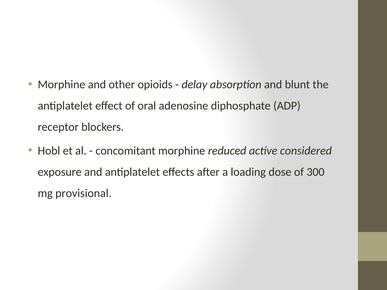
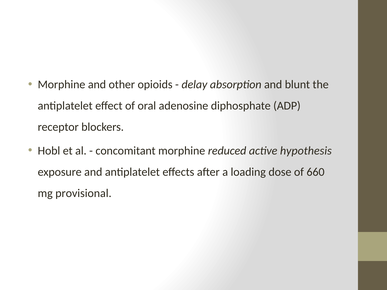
considered: considered -> hypothesis (306, 151)
300: 300 -> 660 (316, 172)
